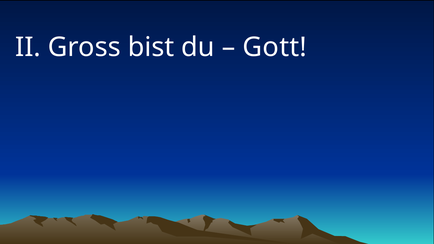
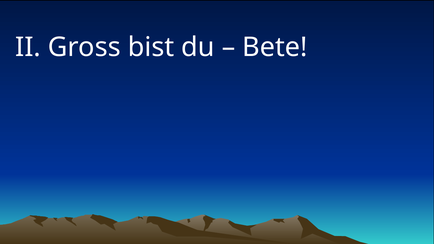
Gott: Gott -> Bete (275, 47)
